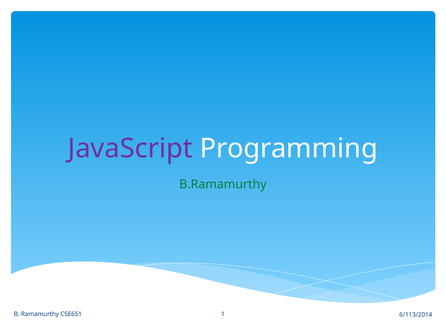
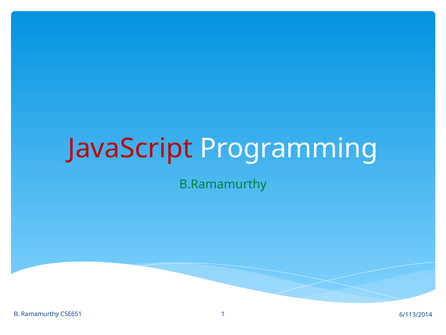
JavaScript colour: purple -> red (130, 148)
